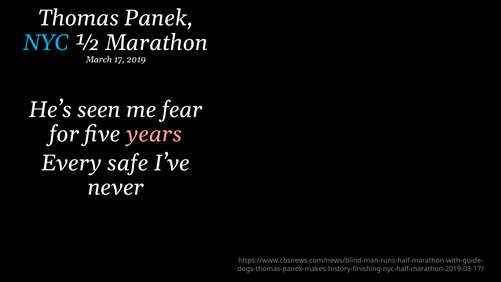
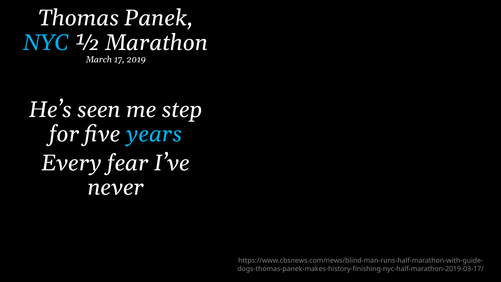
fear: fear -> step (182, 110)
years colour: pink -> light blue (154, 134)
safe: safe -> fear (128, 163)
